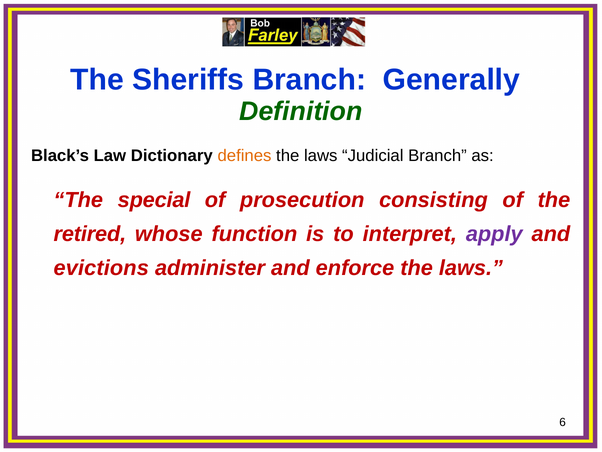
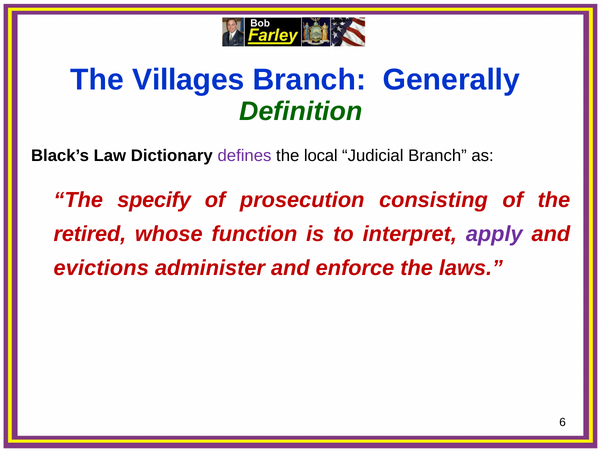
Sheriffs: Sheriffs -> Villages (188, 80)
defines colour: orange -> purple (244, 155)
laws: laws -> local (321, 155)
special: special -> specify (154, 200)
